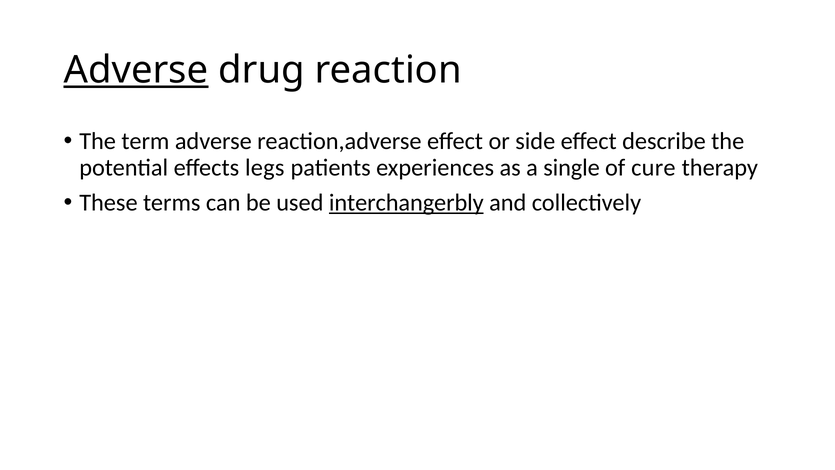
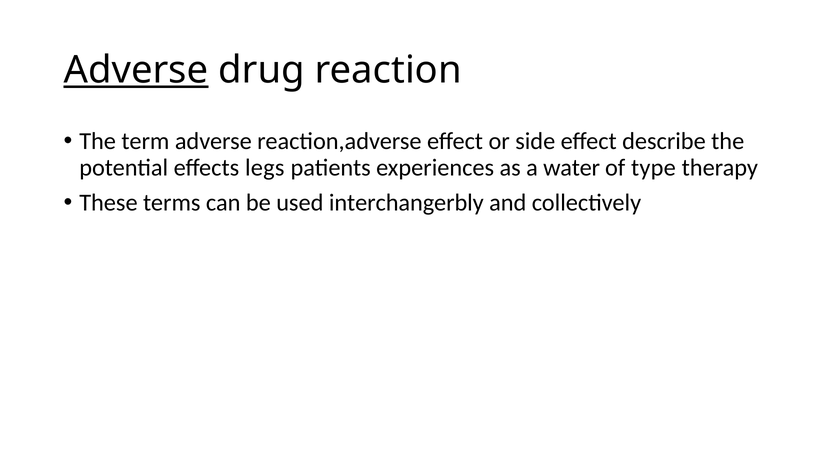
single: single -> water (572, 167)
cure: cure -> type (653, 167)
interchangerbly underline: present -> none (406, 202)
